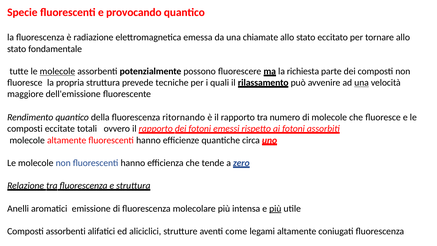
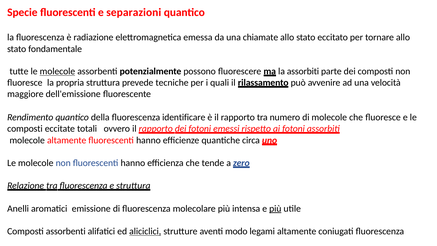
provocando: provocando -> separazioni (134, 12)
la richiesta: richiesta -> assorbiti (303, 71)
una underline: present -> none (362, 83)
ritornando: ritornando -> identificare (184, 117)
aliciclici underline: none -> present (145, 231)
come: come -> modo (236, 231)
